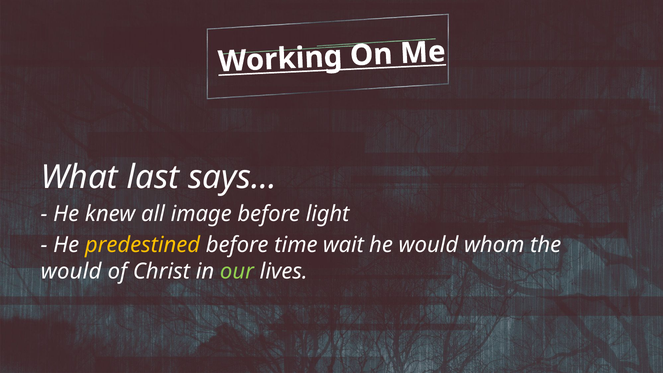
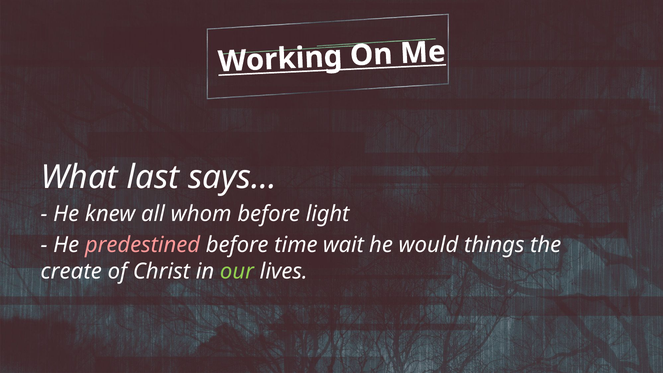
image: image -> whom (201, 214)
predestined colour: yellow -> pink (143, 245)
whom: whom -> things (494, 245)
would: would -> create (71, 272)
